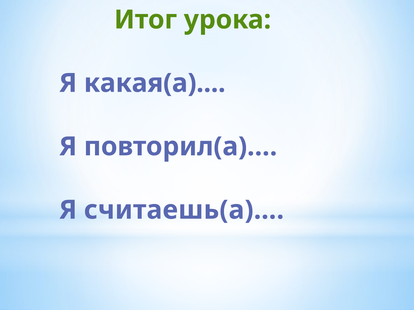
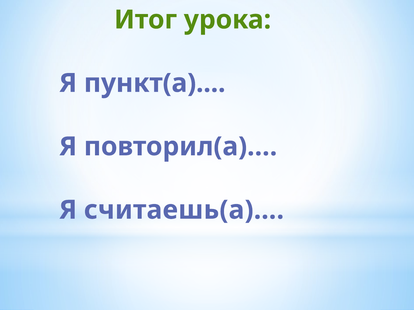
какая(а: какая(а -> пункт(а (155, 83)
